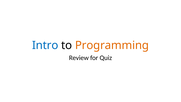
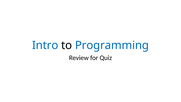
Programming colour: orange -> blue (112, 45)
